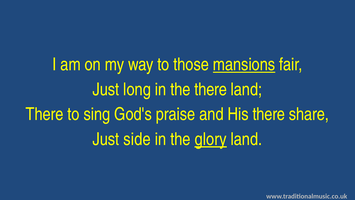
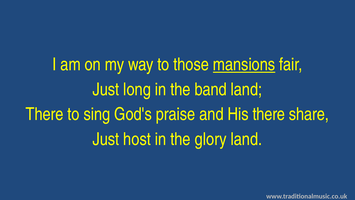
the there: there -> band (211, 89)
side: side -> host (137, 139)
glory underline: present -> none (211, 139)
